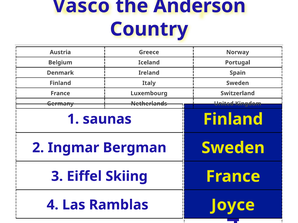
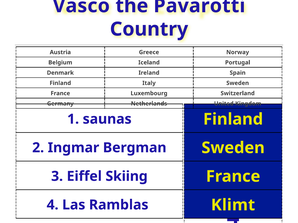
Anderson: Anderson -> Pavarotti (199, 6)
Joyce: Joyce -> Klimt (233, 205)
